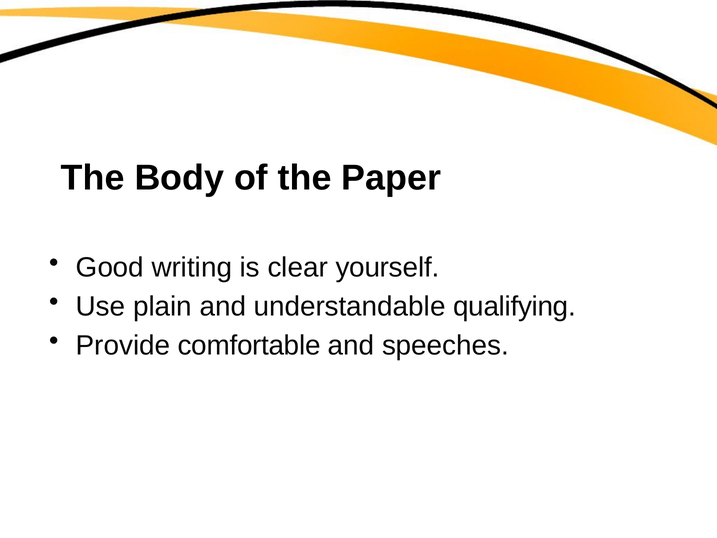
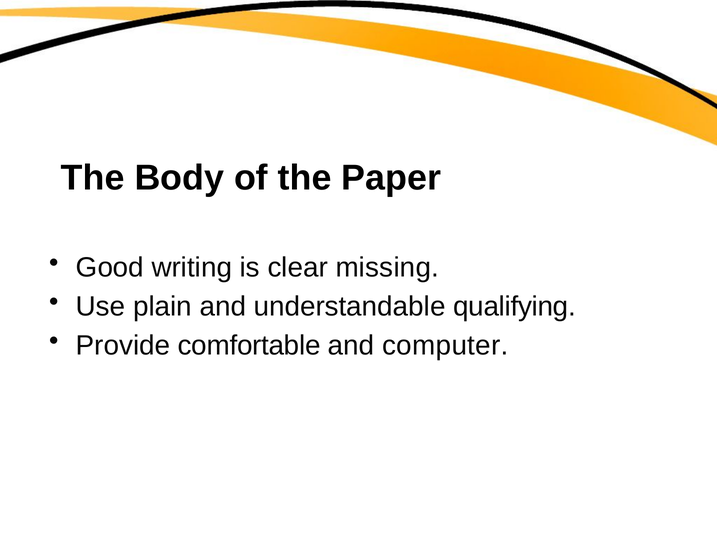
yourself: yourself -> missing (387, 267)
speeches: speeches -> computer (445, 345)
